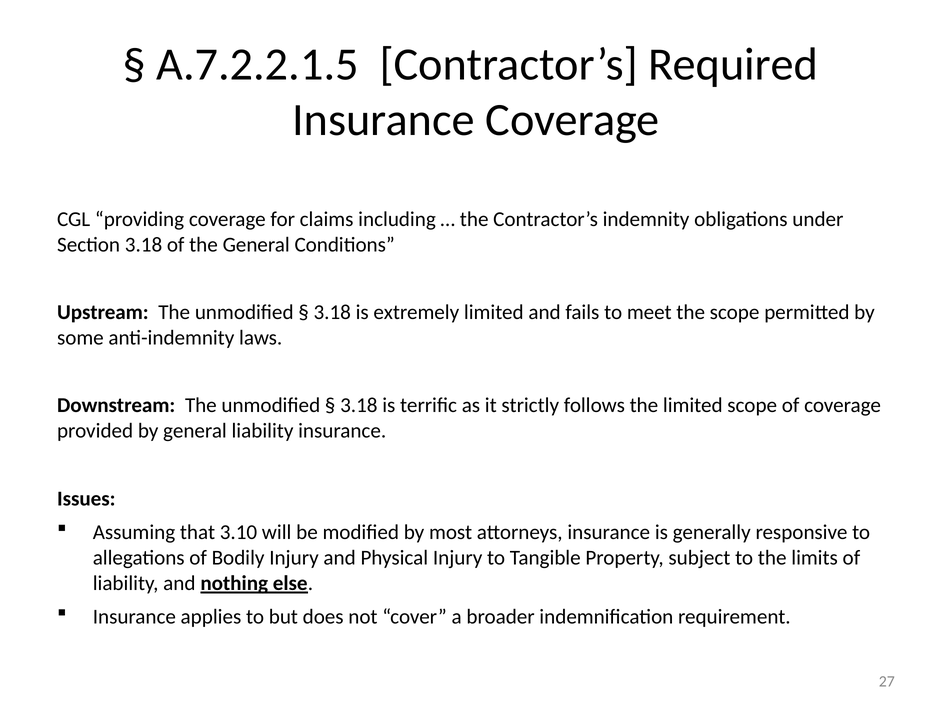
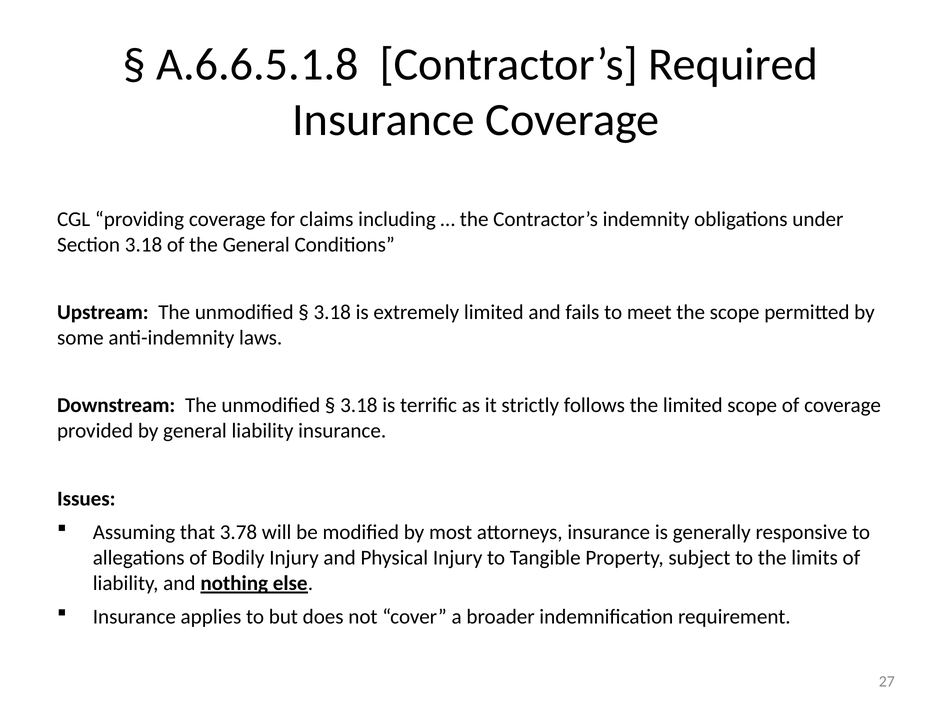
A.7.2.2.1.5: A.7.2.2.1.5 -> A.6.6.5.1.8 (257, 64)
3.10: 3.10 -> 3.78 (238, 532)
